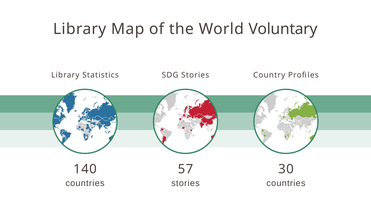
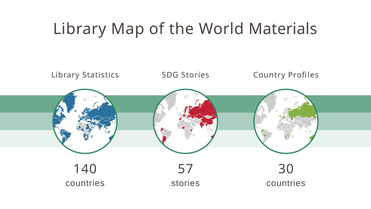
Voluntary: Voluntary -> Materials (283, 29)
